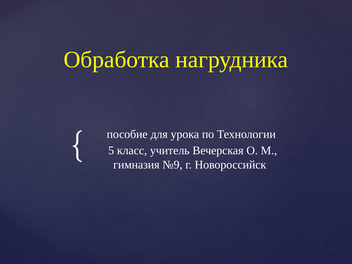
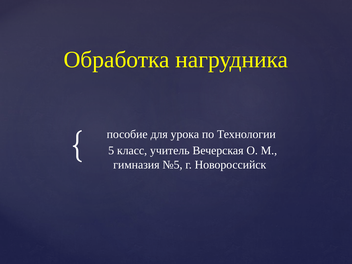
№9: №9 -> №5 (172, 165)
